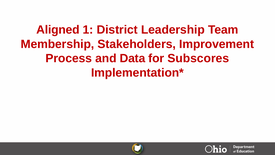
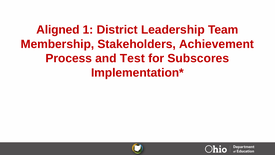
Improvement: Improvement -> Achievement (217, 44)
Data: Data -> Test (132, 58)
